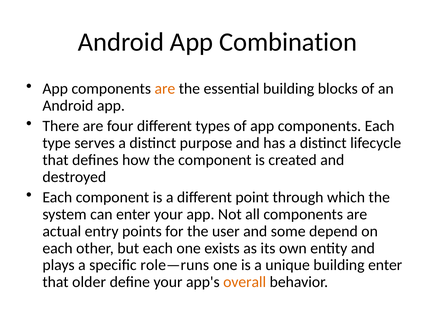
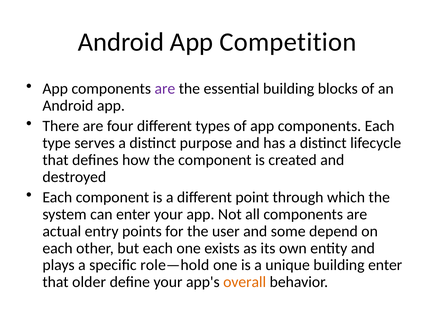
Combination: Combination -> Competition (288, 42)
are colour: orange -> purple (165, 89)
role—runs: role—runs -> role—hold (175, 265)
